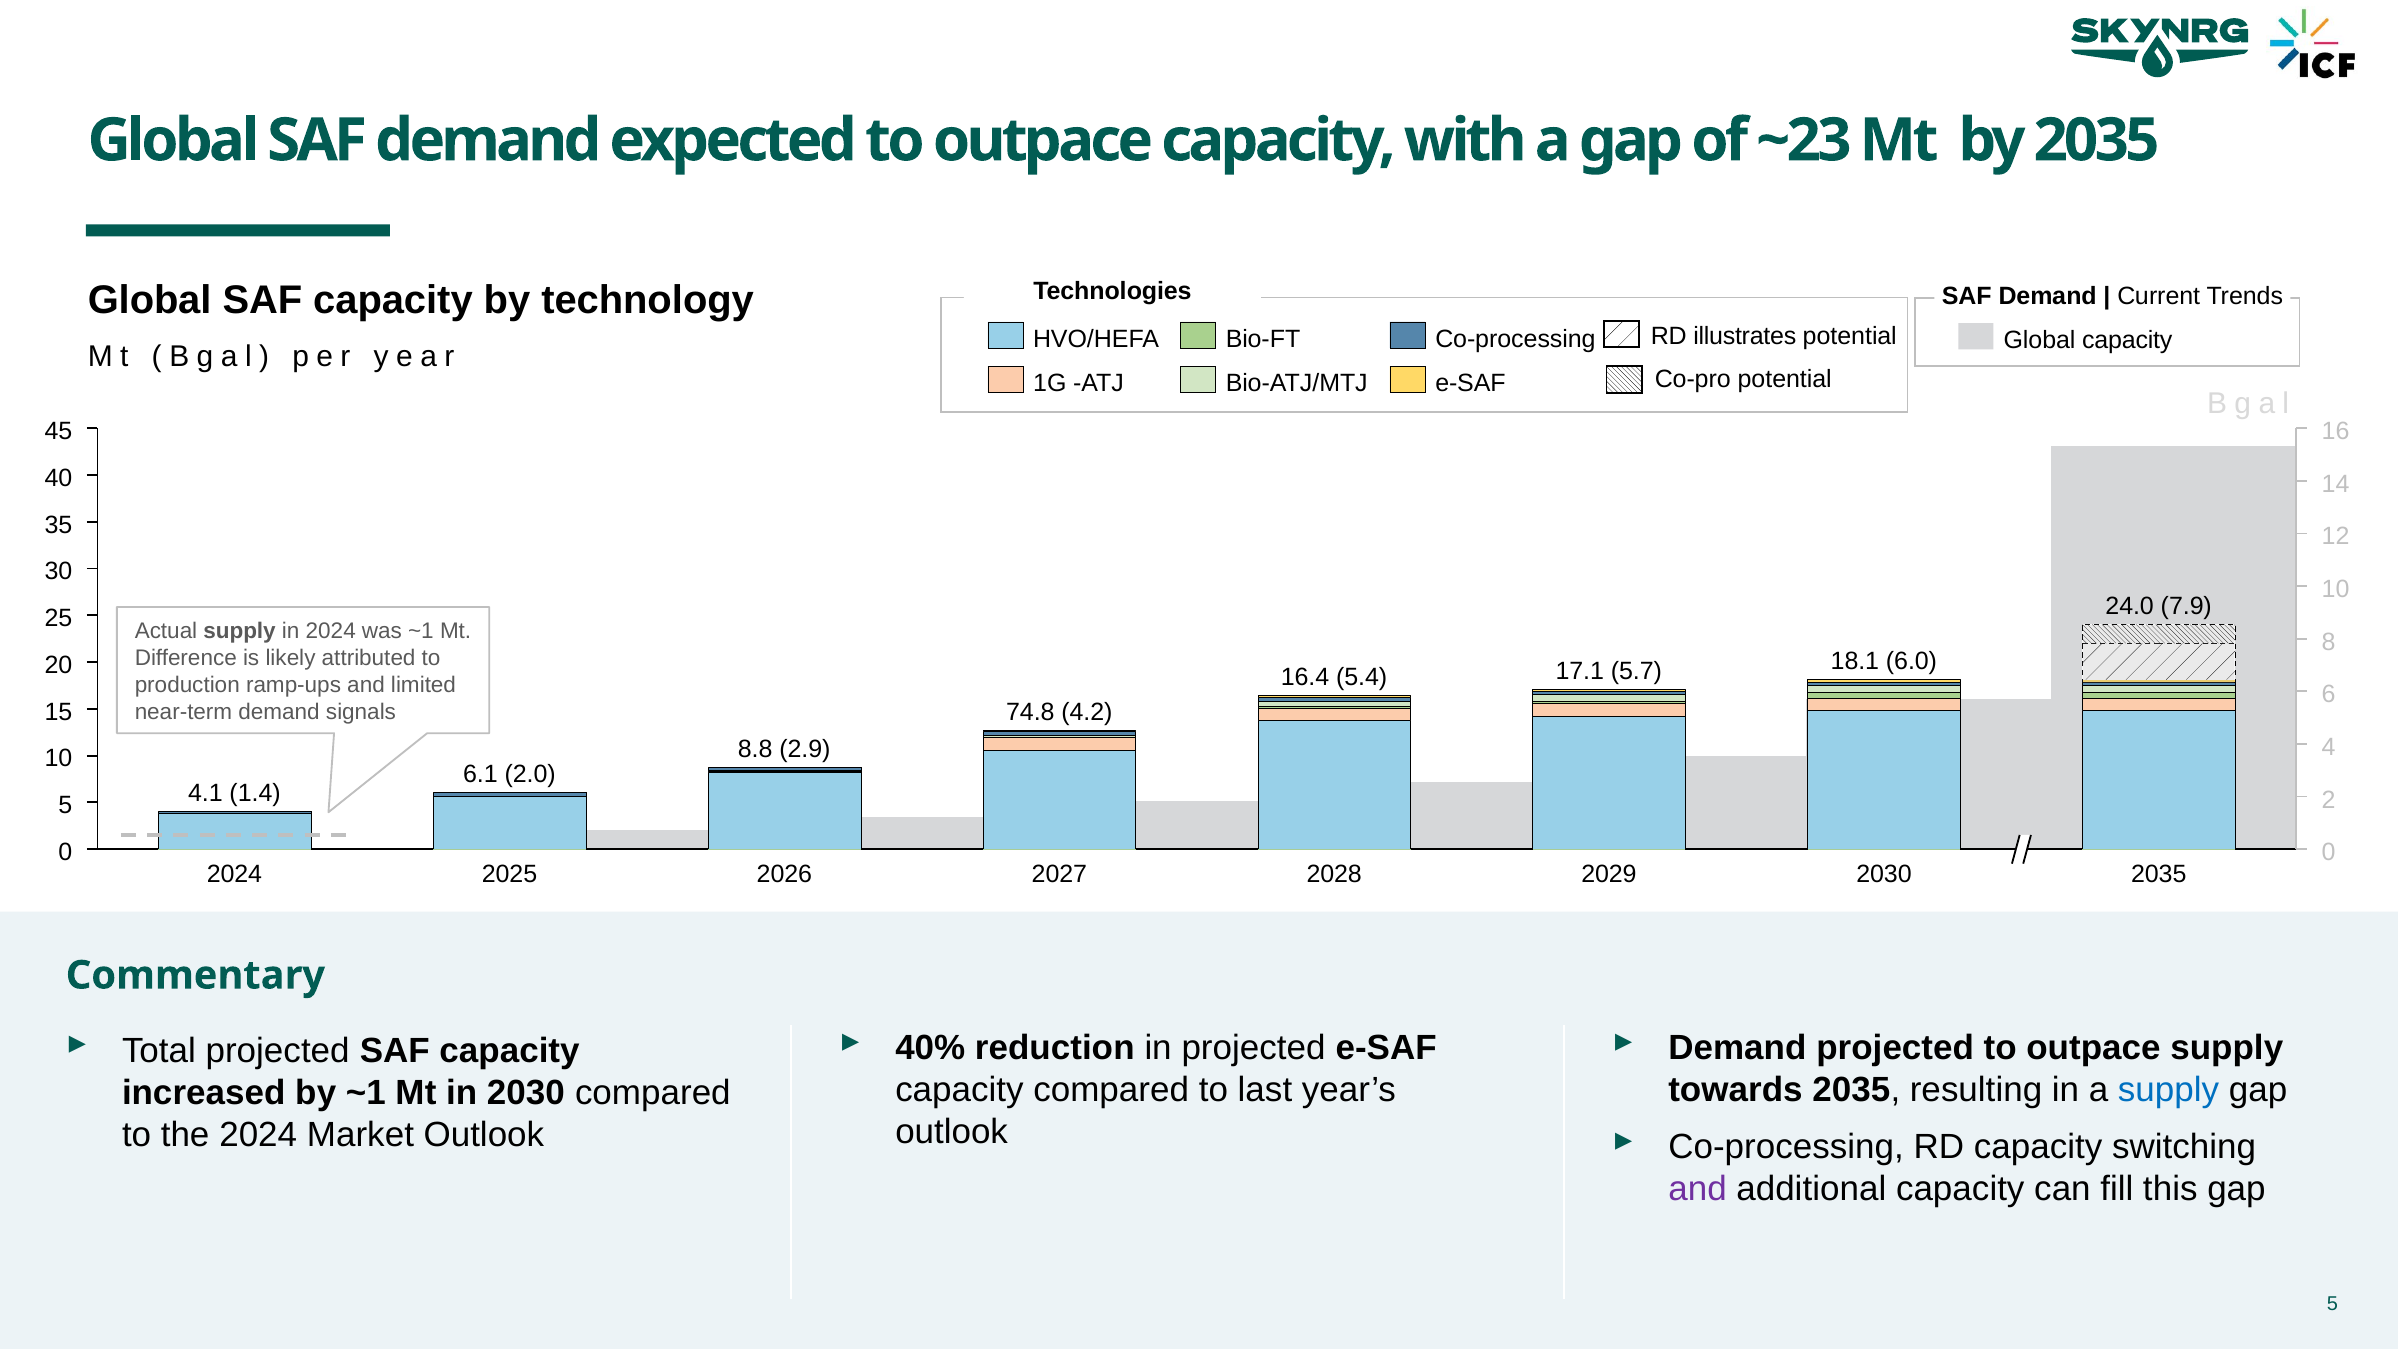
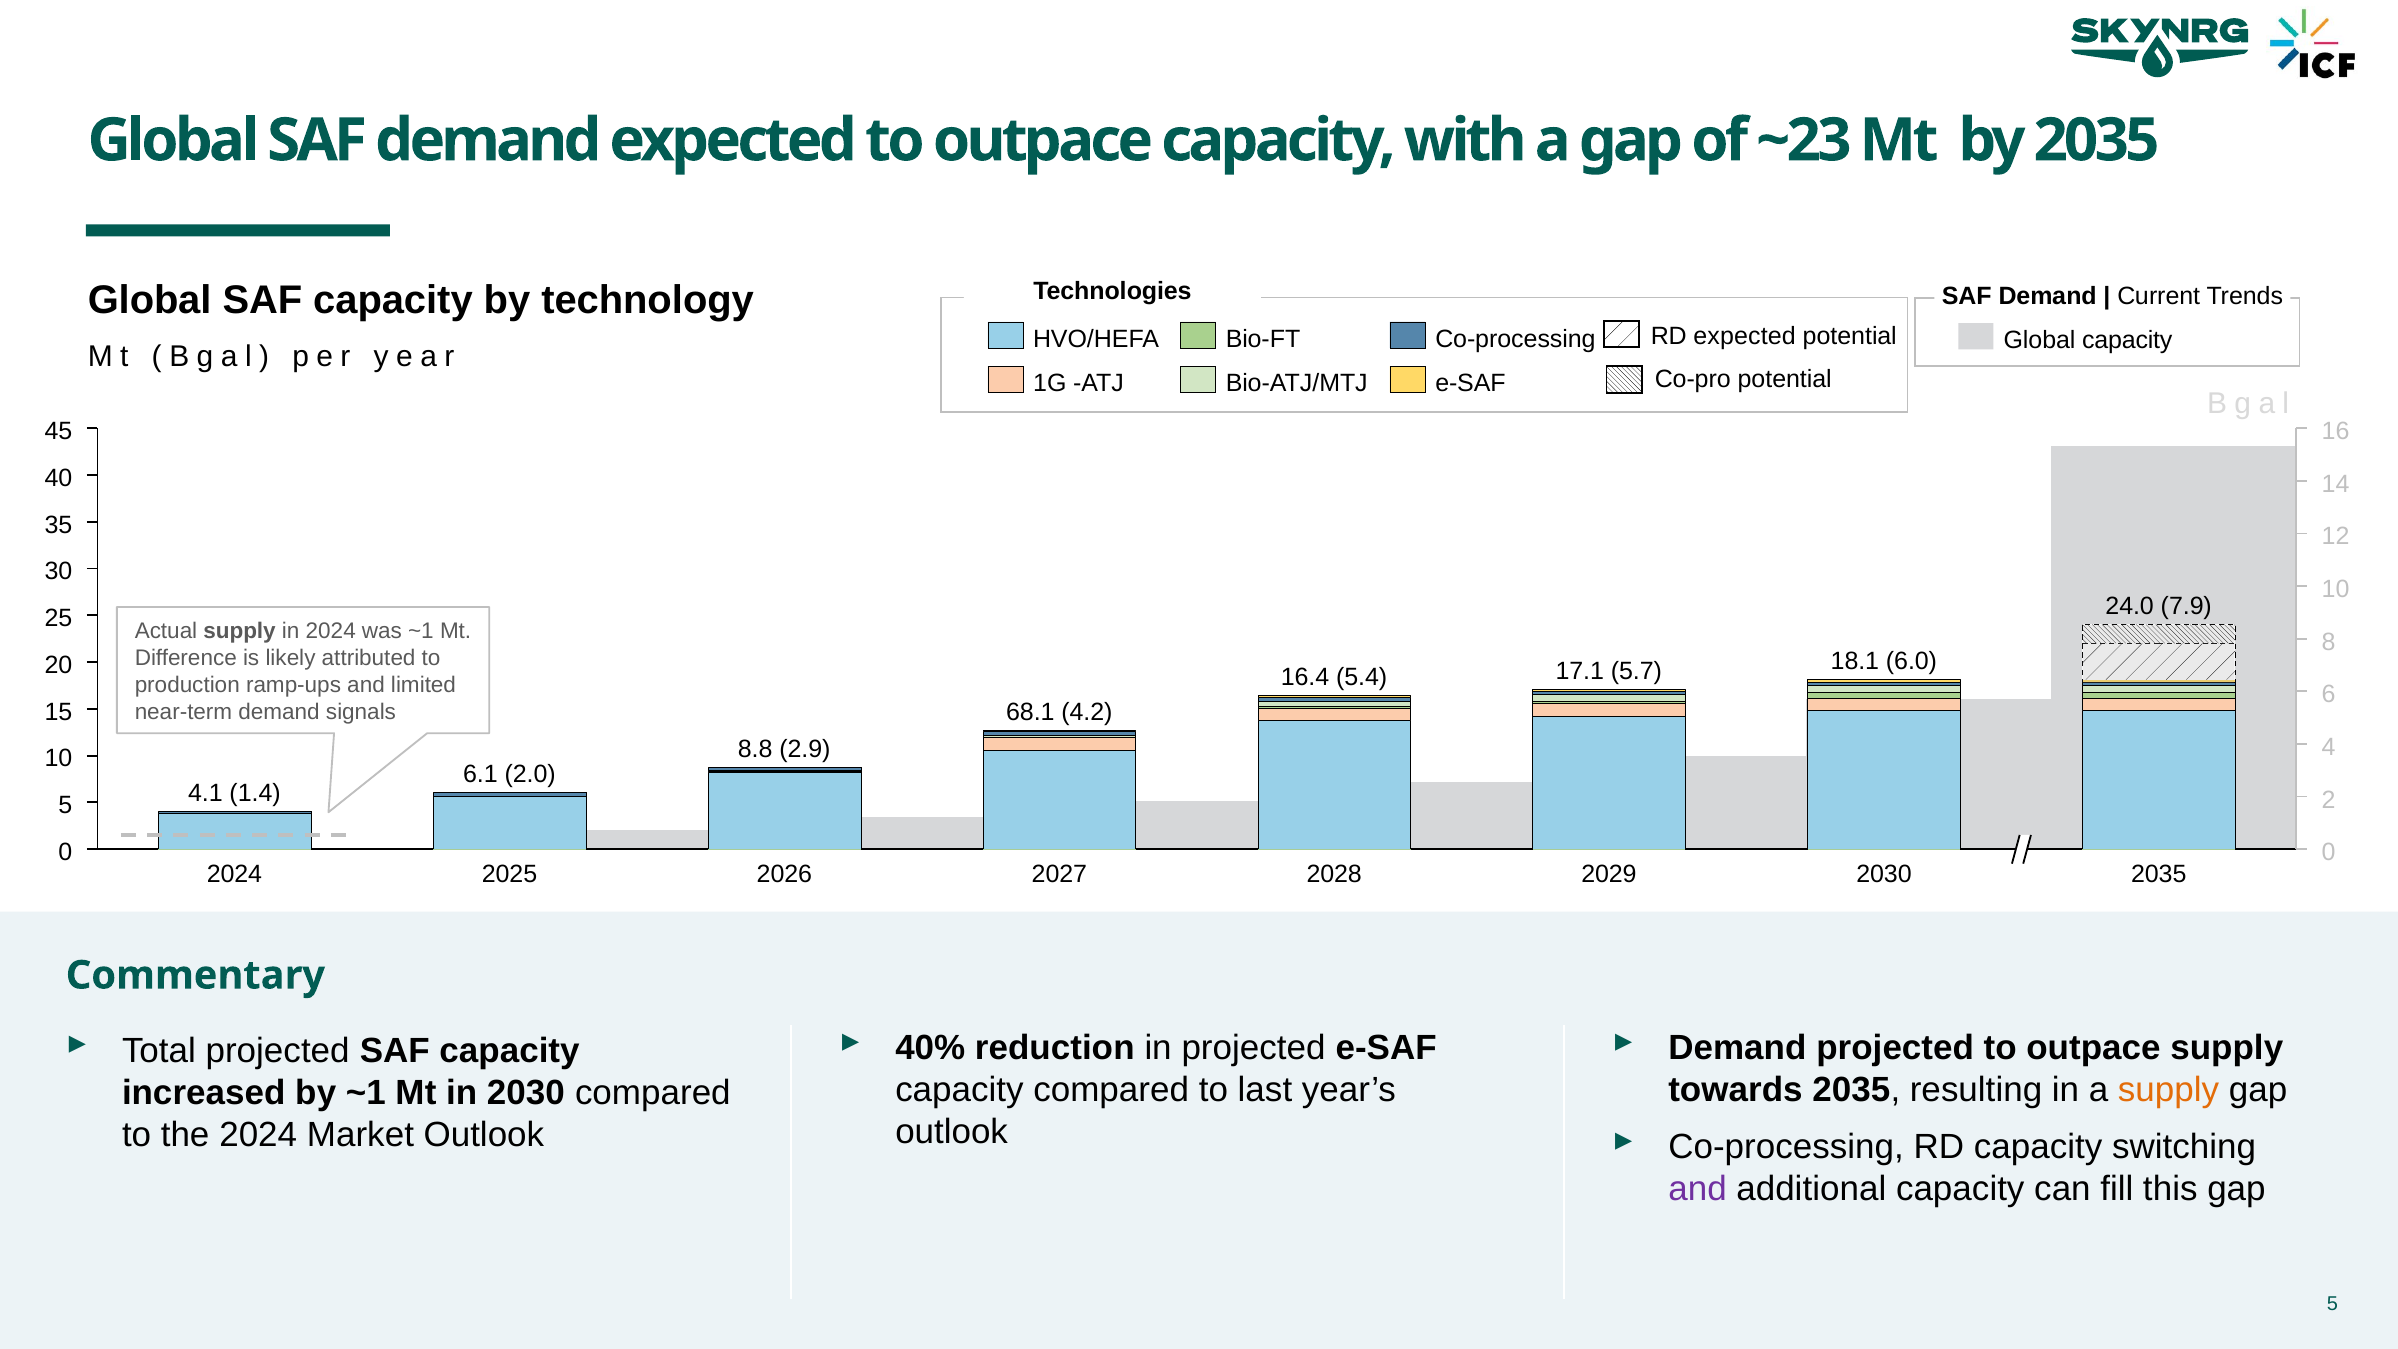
RD illustrates: illustrates -> expected (1745, 336)
74.8: 74.8 -> 68.1 (1030, 712)
supply colour: blue -> orange (2169, 1090)
